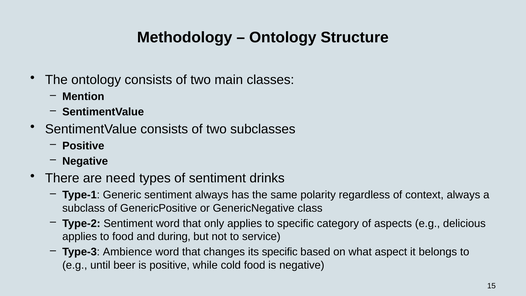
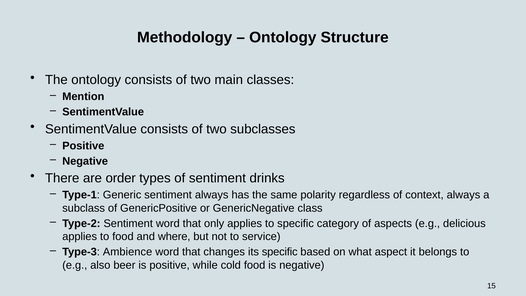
need: need -> order (121, 178)
during: during -> where (174, 237)
until: until -> also (100, 265)
